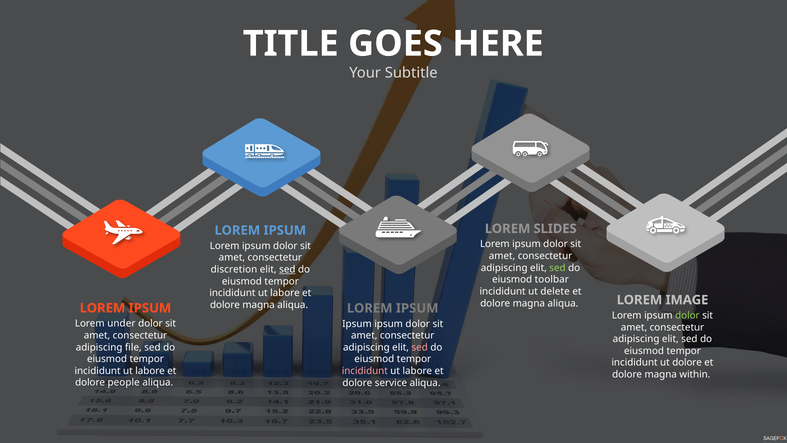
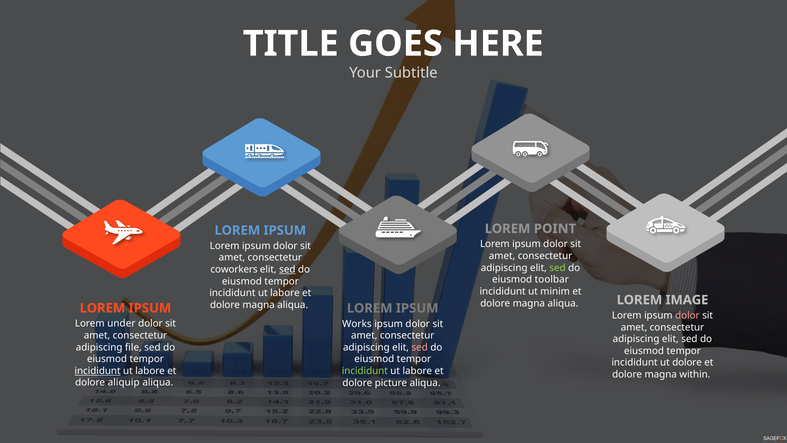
SLIDES: SLIDES -> POINT (555, 229)
discretion: discretion -> coworkers (234, 269)
delete: delete -> minim (555, 291)
dolor colour: light green -> pink (687, 315)
Ipsum: Ipsum -> Works (357, 324)
incididunt underline: none -> present (98, 371)
incididunt colour: pink -> light green (365, 371)
people: people -> aliquip (124, 382)
service: service -> picture (391, 383)
